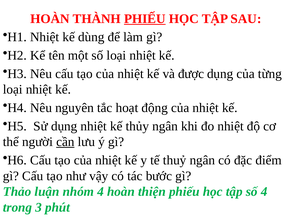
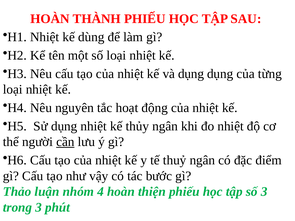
PHIẾU underline: present -> none (145, 19)
và được: được -> dụng (191, 74)
số 4: 4 -> 3 (264, 192)
